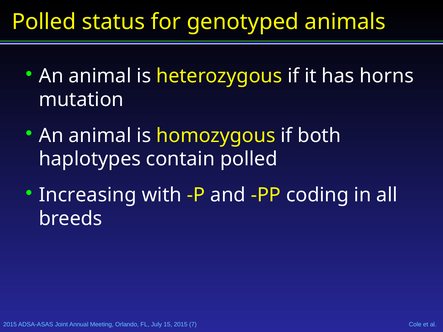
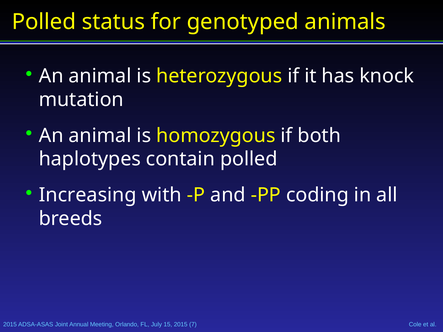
horns: horns -> knock (387, 76)
